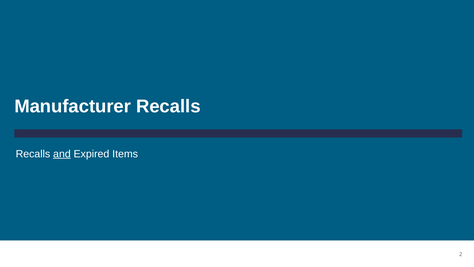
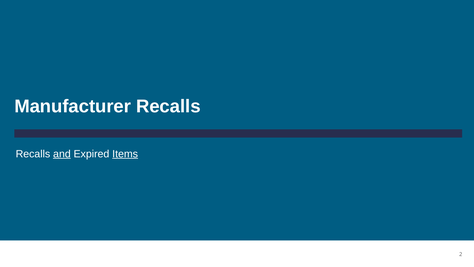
Items underline: none -> present (125, 154)
